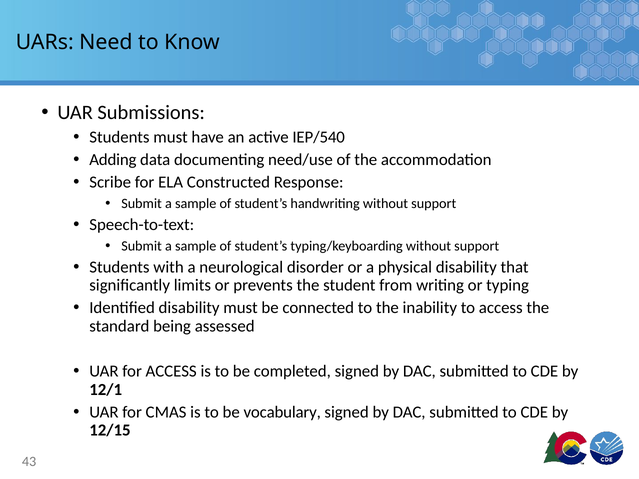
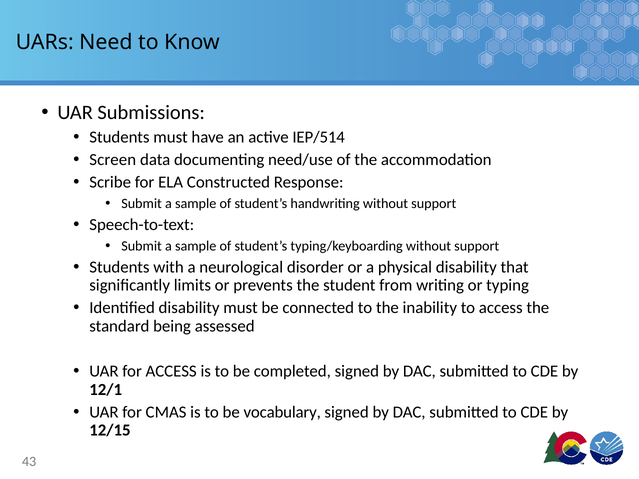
IEP/540: IEP/540 -> IEP/514 (319, 137)
Adding: Adding -> Screen (113, 160)
